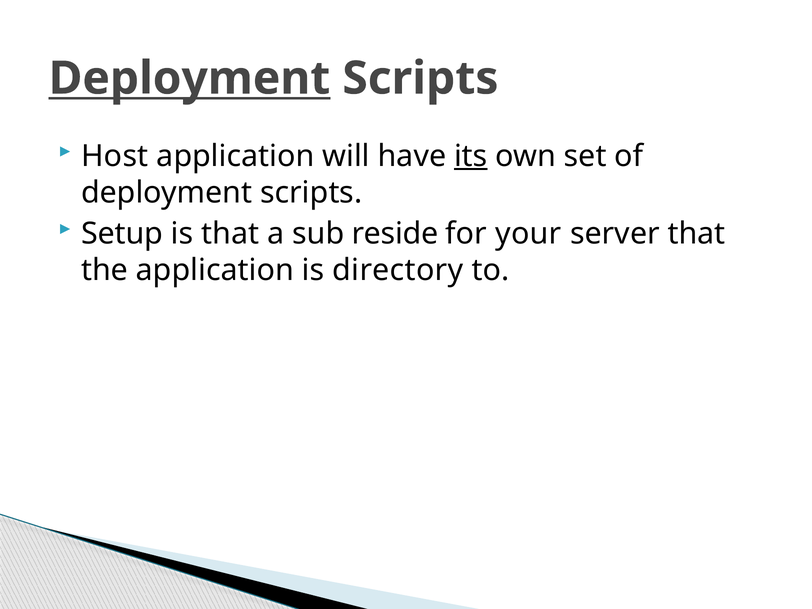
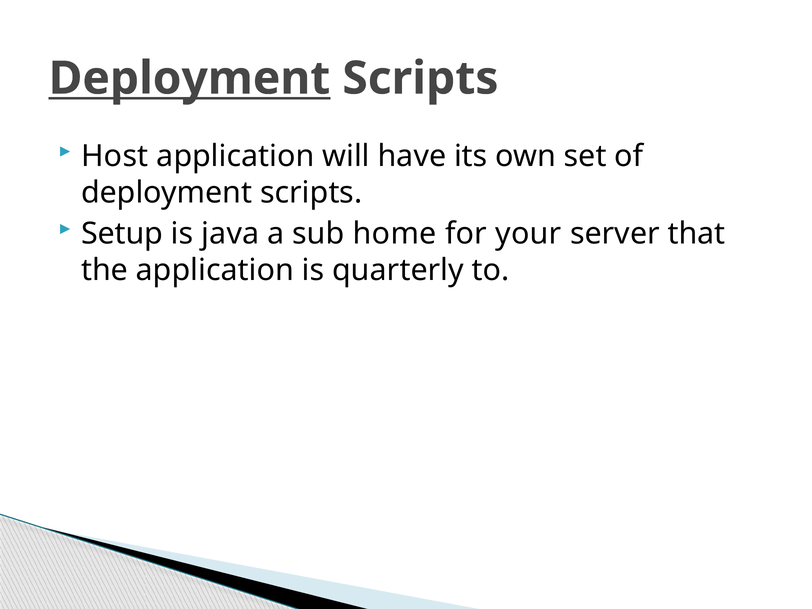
its underline: present -> none (471, 156)
is that: that -> java (230, 234)
reside: reside -> home (395, 234)
directory: directory -> quarterly (398, 270)
